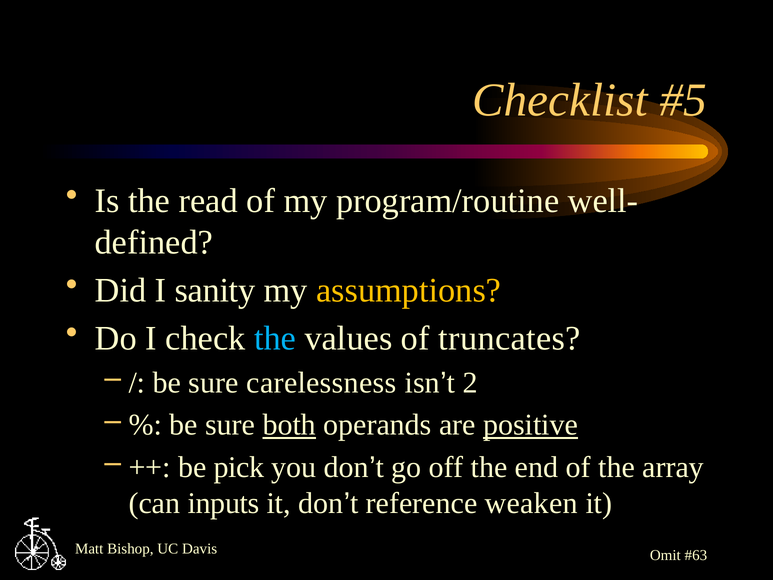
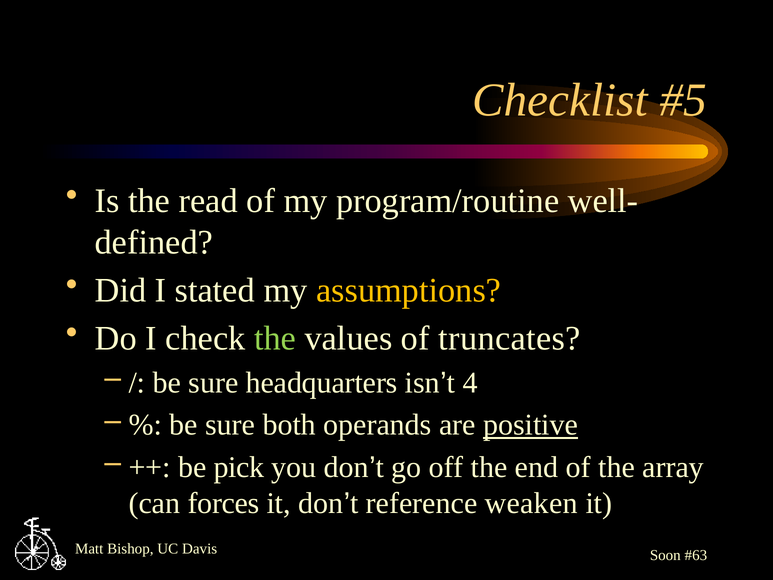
sanity: sanity -> stated (215, 290)
the colour: light blue -> light green (275, 338)
carelessness: carelessness -> headquarters (322, 383)
2: 2 -> 4 (470, 383)
both underline: present -> none (289, 425)
inputs: inputs -> forces (224, 503)
Omit: Omit -> Soon (665, 555)
